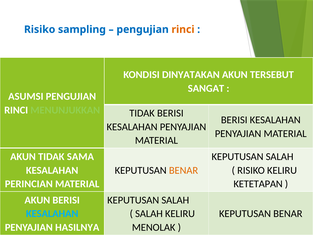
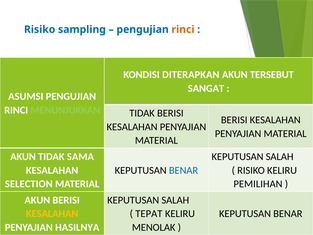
DINYATAKAN: DINYATAKAN -> DITERAPKAN (191, 75)
BENAR colour: orange -> blue (184, 170)
PERINCIAN: PERINCIAN -> SELECTION (29, 184)
KETETAPAN: KETETAPAN -> PEMILIHAN (258, 184)
KESALAHAN colour: light blue -> yellow (52, 214)
SALAH: SALAH -> TEPAT (149, 214)
